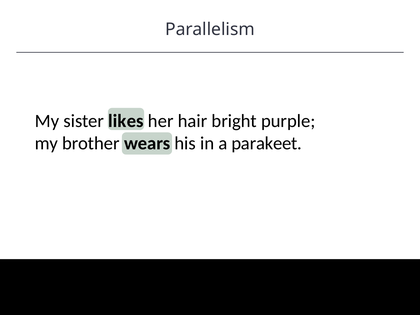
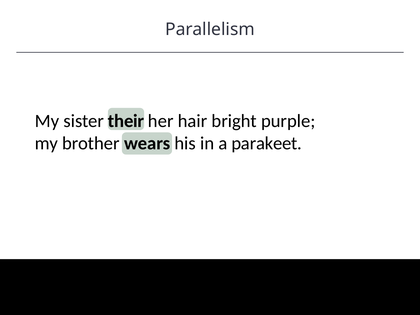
likes: likes -> their (126, 121)
